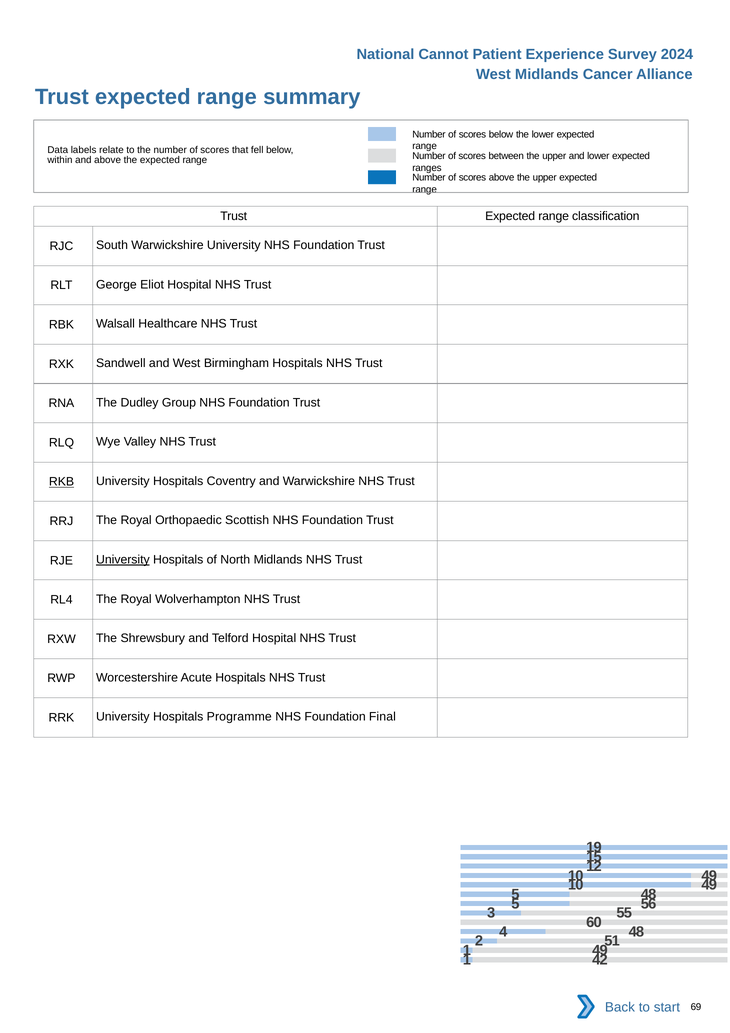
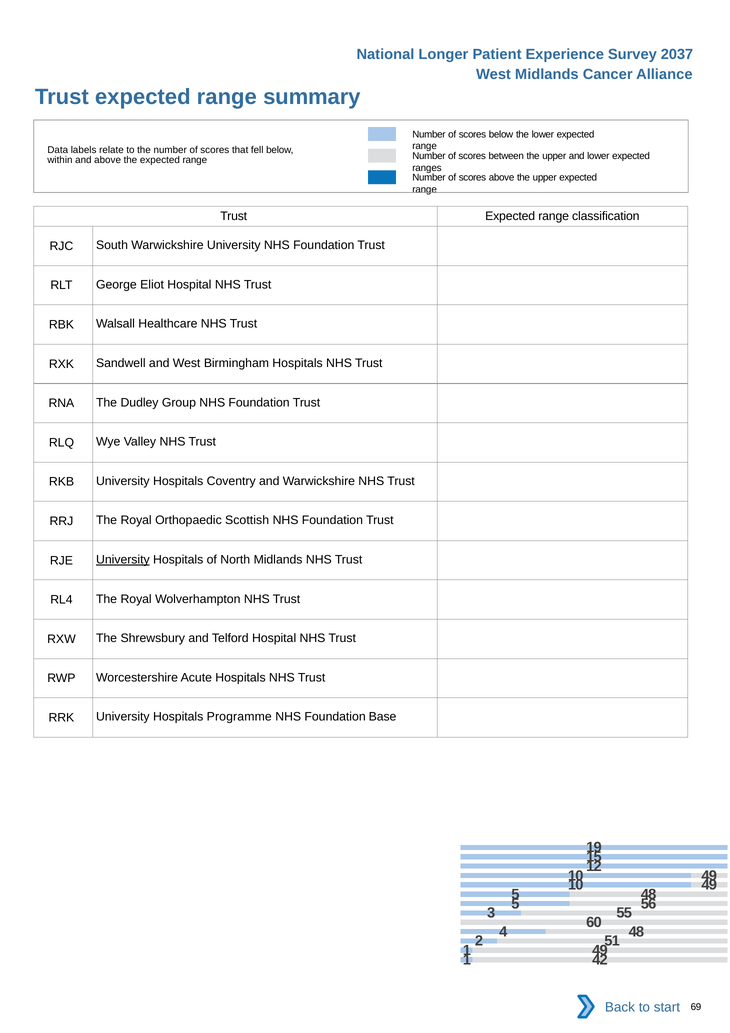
Cannot: Cannot -> Longer (443, 54)
2024: 2024 -> 2037 (677, 54)
RKB underline: present -> none (62, 482)
Final: Final -> Base (383, 717)
